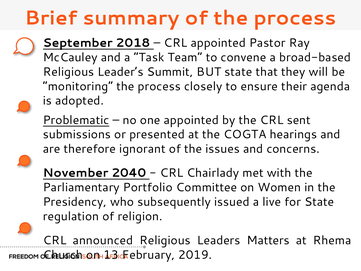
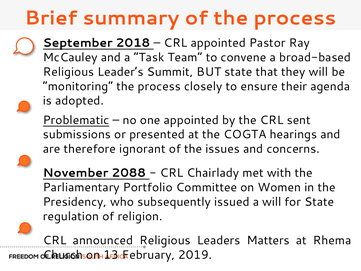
2040: 2040 -> 2088 (129, 173)
a live: live -> will (272, 202)
